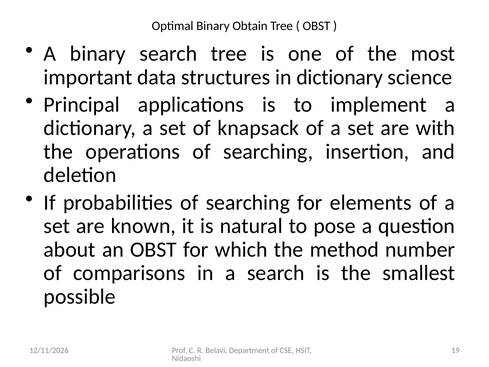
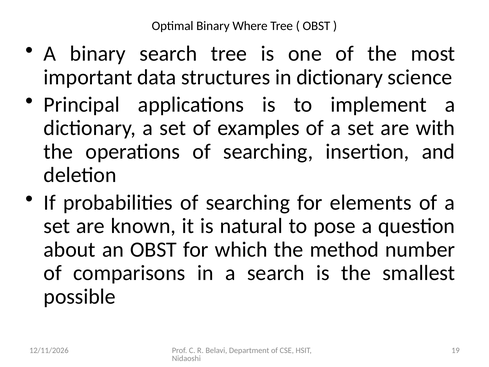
Obtain: Obtain -> Where (250, 26)
knapsack: knapsack -> examples (258, 128)
